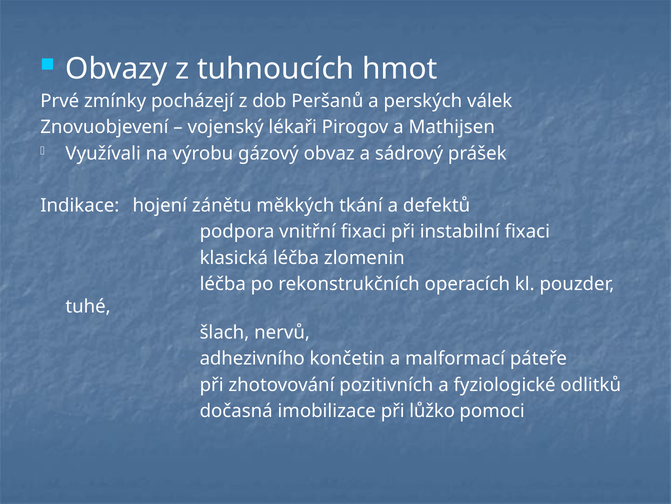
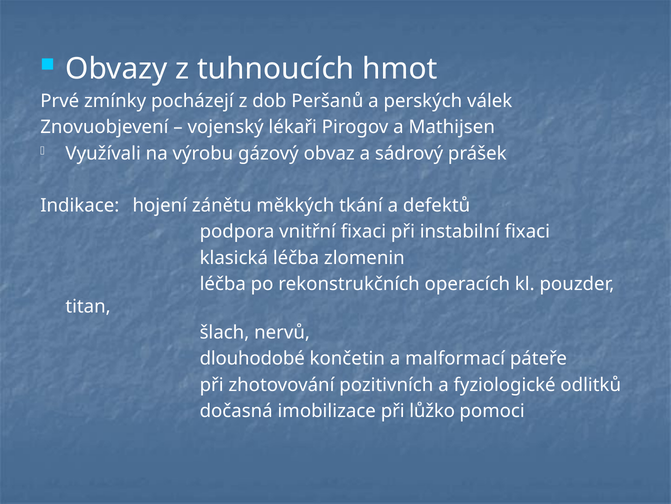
tuhé: tuhé -> titan (88, 306)
adhezivního: adhezivního -> dlouhodobé (252, 358)
